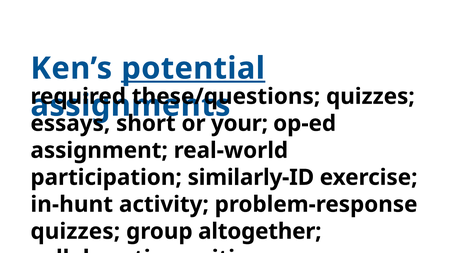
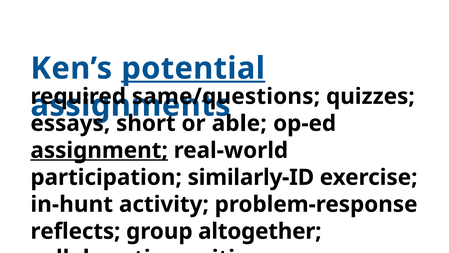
these/questions: these/questions -> same/questions (226, 96)
your: your -> able (239, 123)
assignment underline: none -> present (99, 150)
quizzes: quizzes -> reflects (75, 231)
